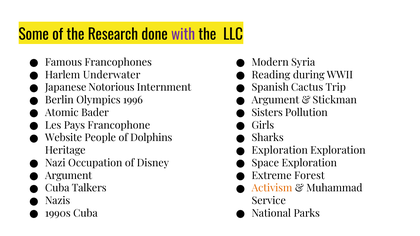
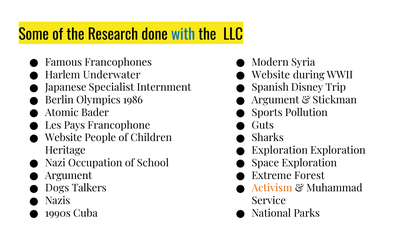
with colour: purple -> blue (183, 35)
Reading: Reading -> Website (271, 75)
Notorious: Notorious -> Specialist (111, 88)
Cactus: Cactus -> Disney (307, 88)
1996: 1996 -> 1986 (133, 100)
Sisters: Sisters -> Sports (267, 113)
Girls: Girls -> Guts (263, 125)
Dolphins: Dolphins -> Children (151, 138)
Disney: Disney -> School (153, 163)
Cuba: Cuba -> Dogs (57, 188)
